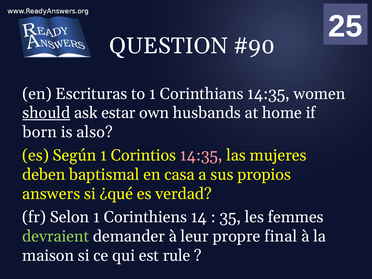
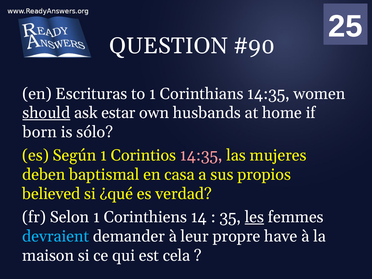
also: also -> sólo (95, 132)
answers: answers -> believed (51, 194)
les underline: none -> present (254, 217)
devraient colour: light green -> light blue (56, 236)
final: final -> have (281, 236)
rule: rule -> cela (177, 256)
